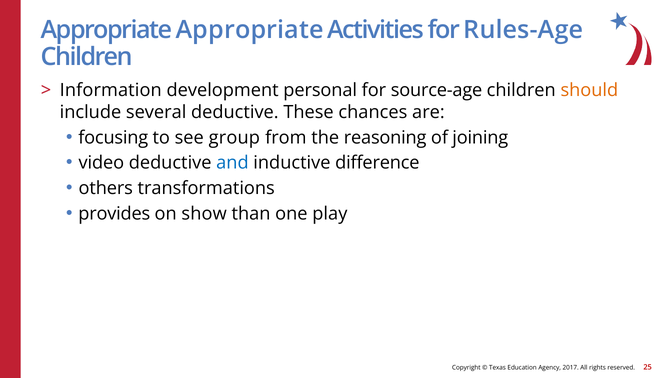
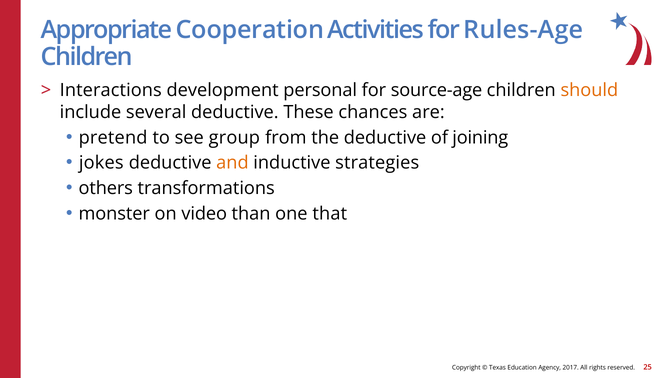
Appropriate Appropriate: Appropriate -> Cooperation (250, 30)
Information: Information -> Interactions (111, 90)
focusing: focusing -> pretend (113, 138)
the reasoning: reasoning -> deductive (385, 138)
video: video -> jokes (101, 163)
and colour: blue -> orange (232, 163)
difference: difference -> strategies (377, 163)
provides: provides -> monster (114, 214)
show: show -> video (204, 214)
play: play -> that (330, 214)
